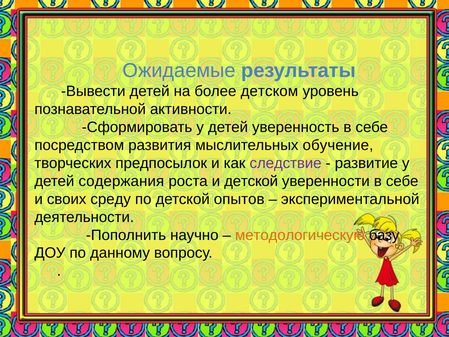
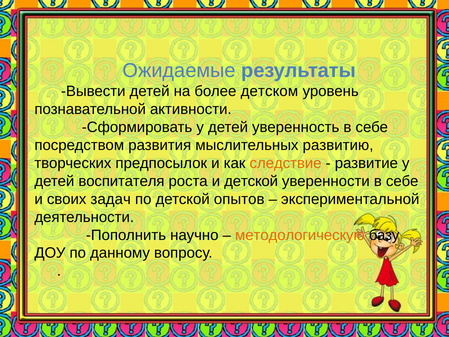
обучение: обучение -> развитию (338, 145)
следствие colour: purple -> orange (286, 163)
содержания: содержания -> воспитателя (121, 181)
среду: среду -> задач (111, 199)
